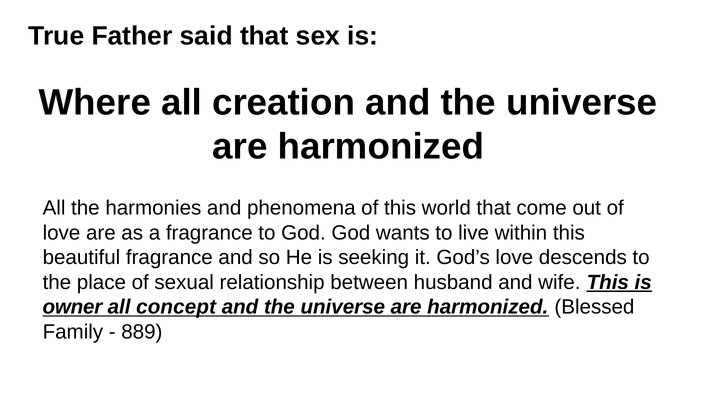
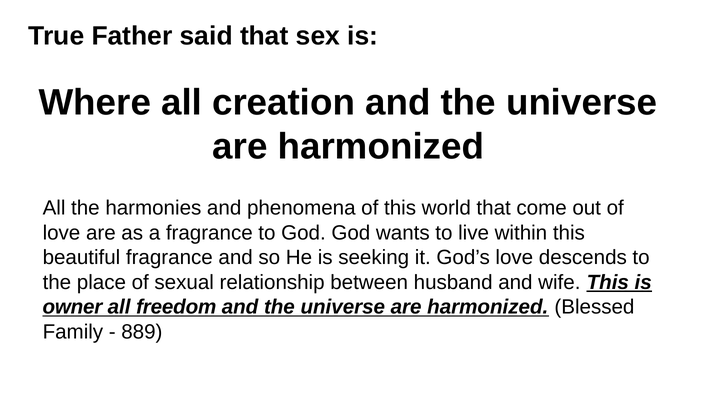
concept: concept -> freedom (176, 307)
